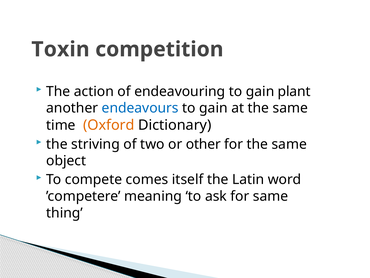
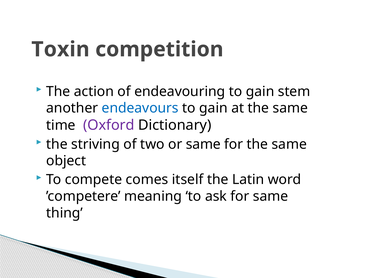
plant: plant -> stem (294, 91)
Oxford colour: orange -> purple (109, 125)
or other: other -> same (203, 144)
